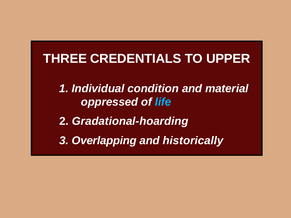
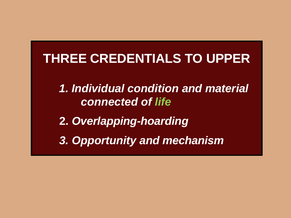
oppressed: oppressed -> connected (109, 102)
life colour: light blue -> light green (163, 102)
Gradational-hoarding: Gradational-hoarding -> Overlapping-hoarding (130, 121)
Overlapping: Overlapping -> Opportunity (104, 141)
historically: historically -> mechanism (193, 141)
